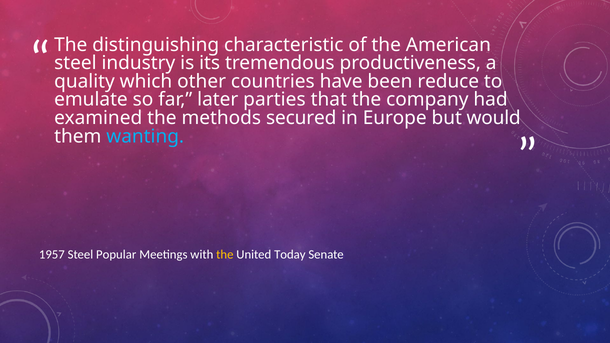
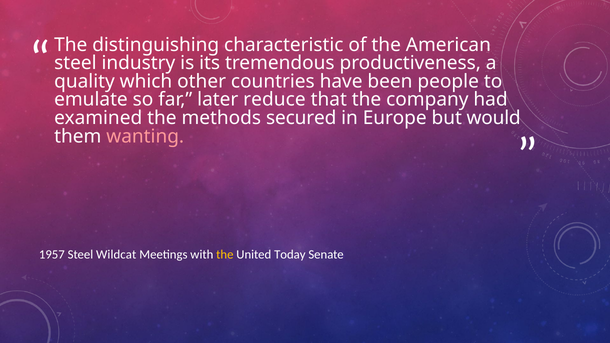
reduce: reduce -> people (448, 81)
parties: parties -> reduce (274, 100)
wanting colour: light blue -> pink (145, 136)
Popular: Popular -> Wildcat (116, 254)
